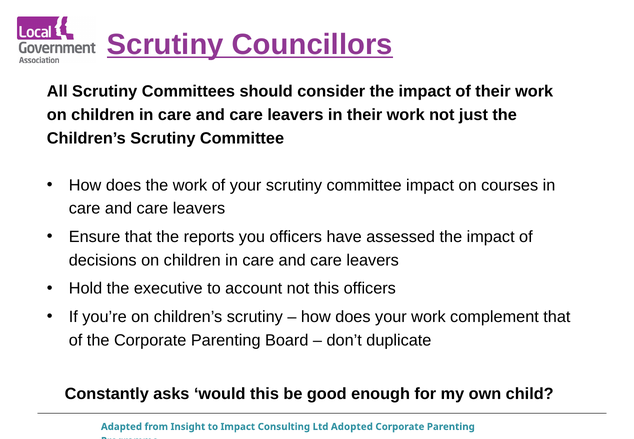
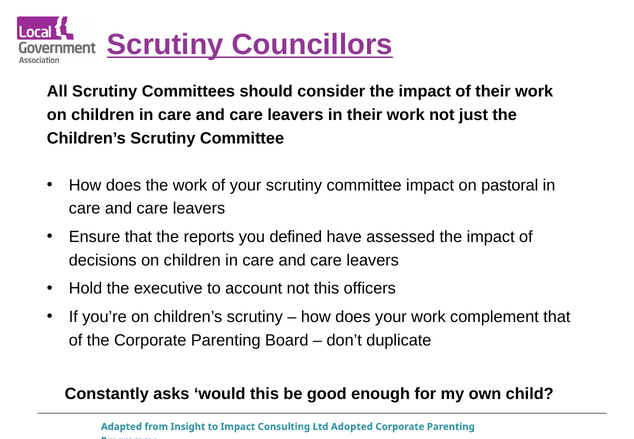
courses: courses -> pastoral (510, 185)
you officers: officers -> defined (296, 237)
